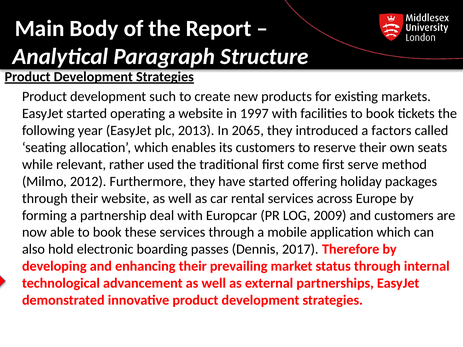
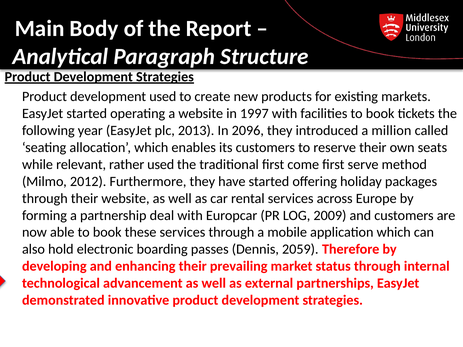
development such: such -> used (163, 97)
2065: 2065 -> 2096 (248, 131)
factors: factors -> million (391, 131)
2017: 2017 -> 2059 (300, 249)
